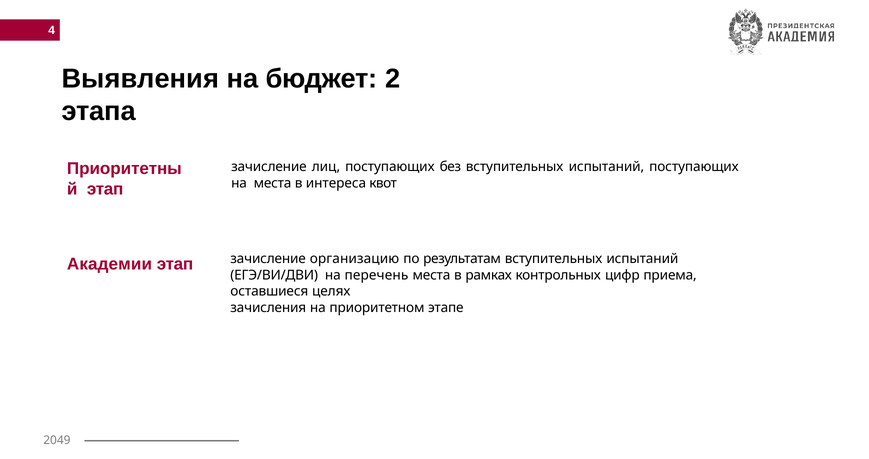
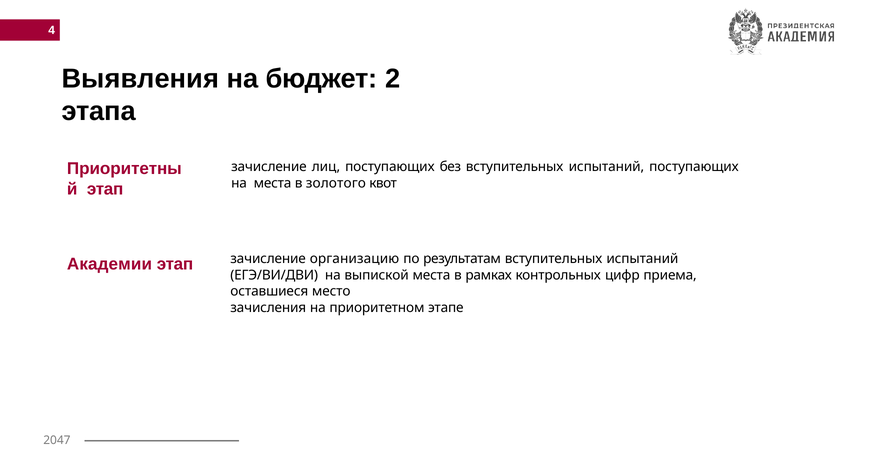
интереса: интереса -> золотого (336, 183)
перечень: перечень -> выпиской (377, 275)
целях: целях -> место (331, 292)
2049: 2049 -> 2047 (57, 441)
